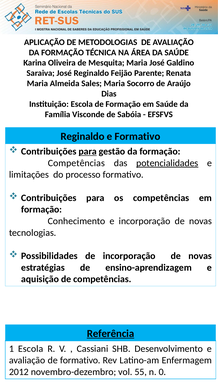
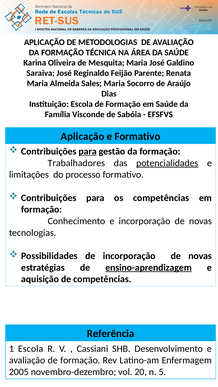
Reginaldo: Reginaldo -> Aplicação (82, 137)
Competências: Competências -> Trabalhadores (76, 163)
ensino-aprendizagem underline: none -> present (149, 268)
Referência underline: present -> none (111, 334)
avaliação de formativo: formativo -> formação (80, 361)
2012: 2012 -> 2005 (19, 372)
55: 55 -> 20 (141, 372)
0: 0 -> 5 (162, 372)
